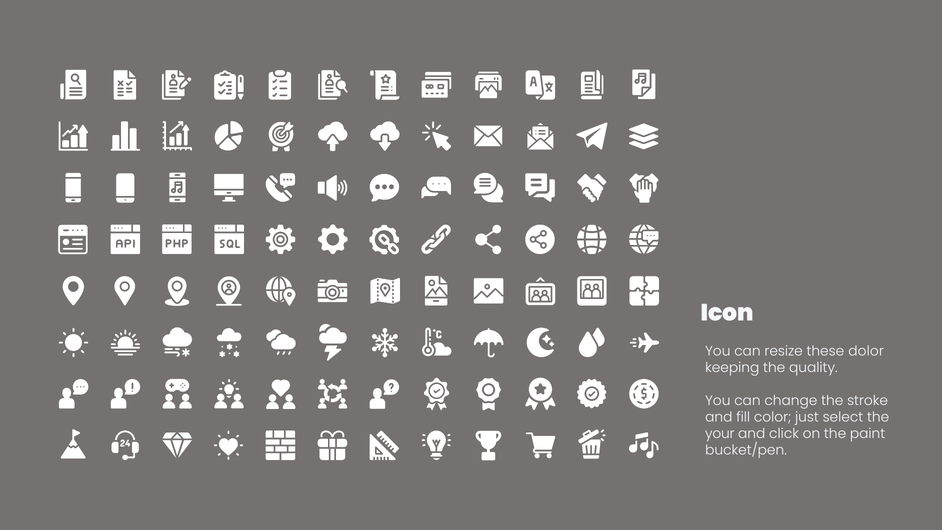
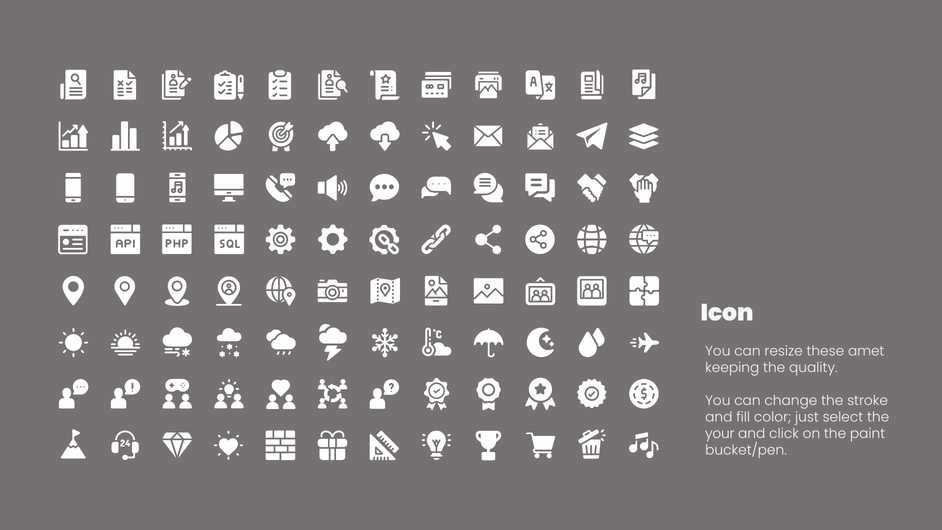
dolor: dolor -> amet (866, 351)
